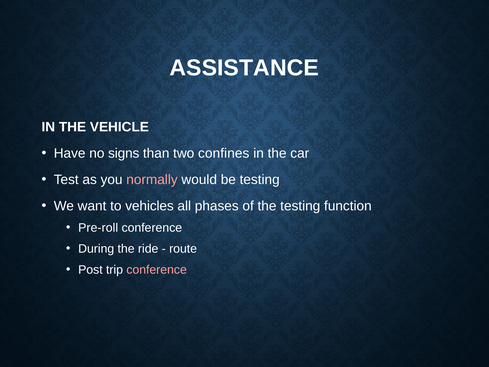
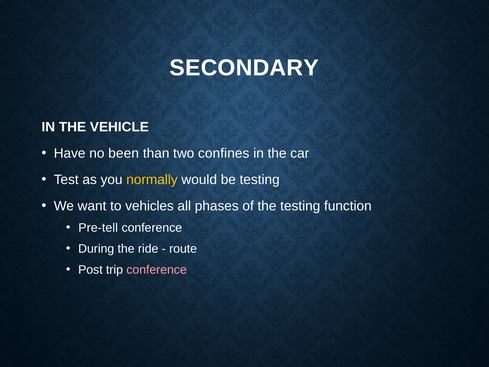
ASSISTANCE: ASSISTANCE -> SECONDARY (244, 68)
signs: signs -> been (124, 153)
normally colour: pink -> yellow (152, 180)
Pre-roll: Pre-roll -> Pre-tell (98, 228)
